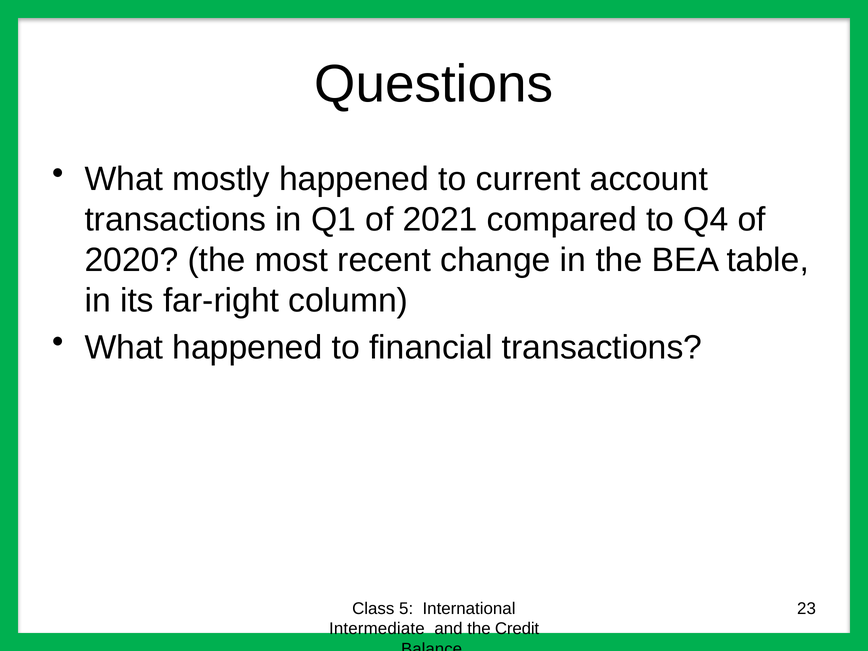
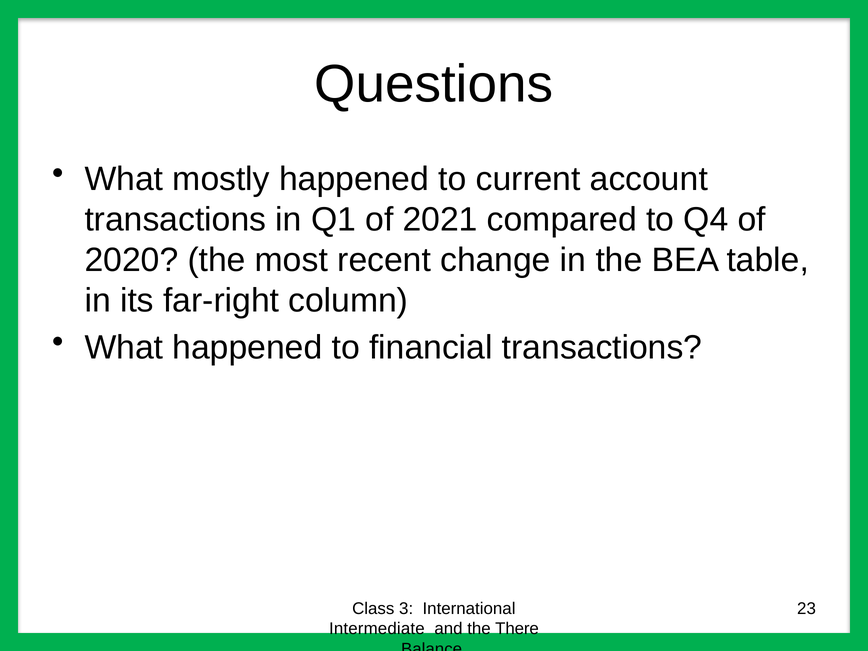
5: 5 -> 3 (406, 608)
Credit: Credit -> There (517, 629)
